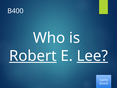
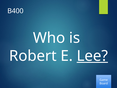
Robert underline: present -> none (33, 56)
